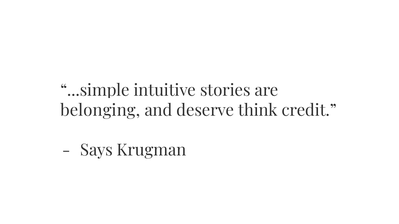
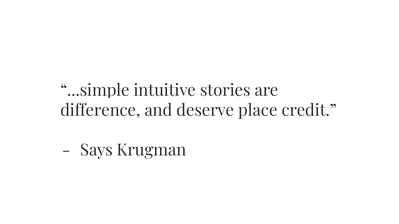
belonging: belonging -> difference (100, 111)
think: think -> place (258, 111)
